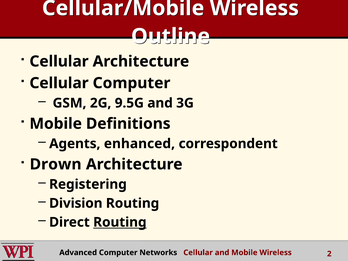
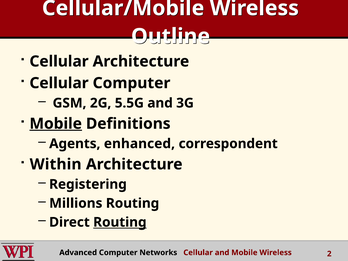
9.5G: 9.5G -> 5.5G (129, 103)
Mobile underline: none -> present (56, 124)
Drown: Drown -> Within (56, 164)
Division: Division -> Millions (76, 203)
